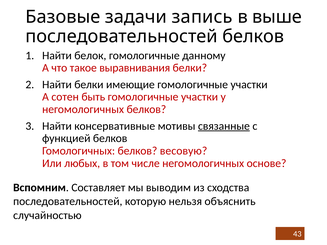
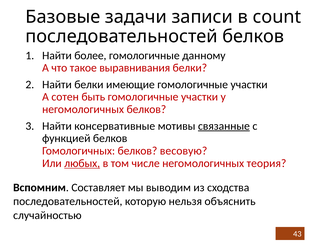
запись: запись -> записи (202, 17)
выше: выше -> count (277, 17)
белок: белок -> более (90, 56)
любых underline: none -> present (82, 163)
основе: основе -> теория (266, 163)
